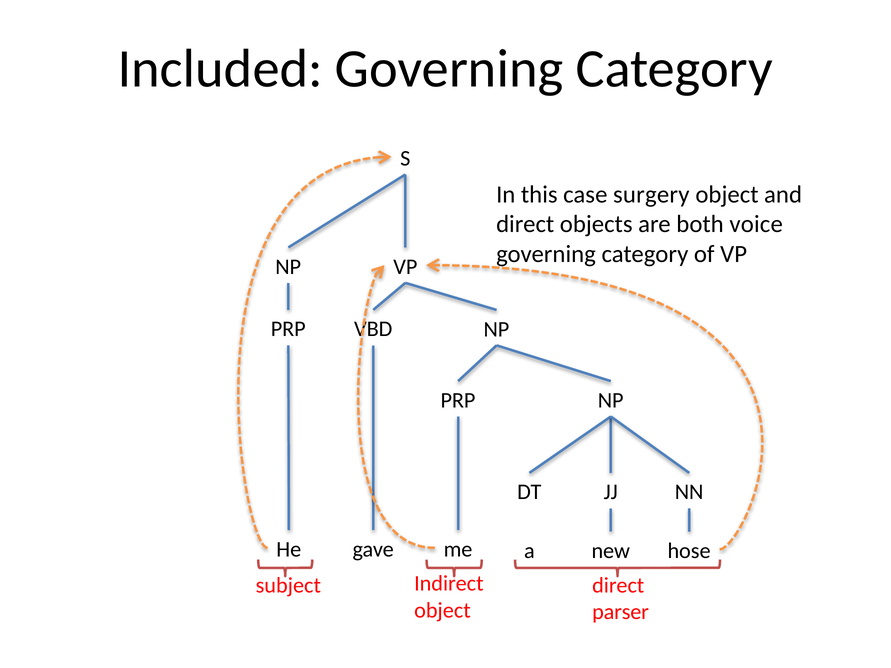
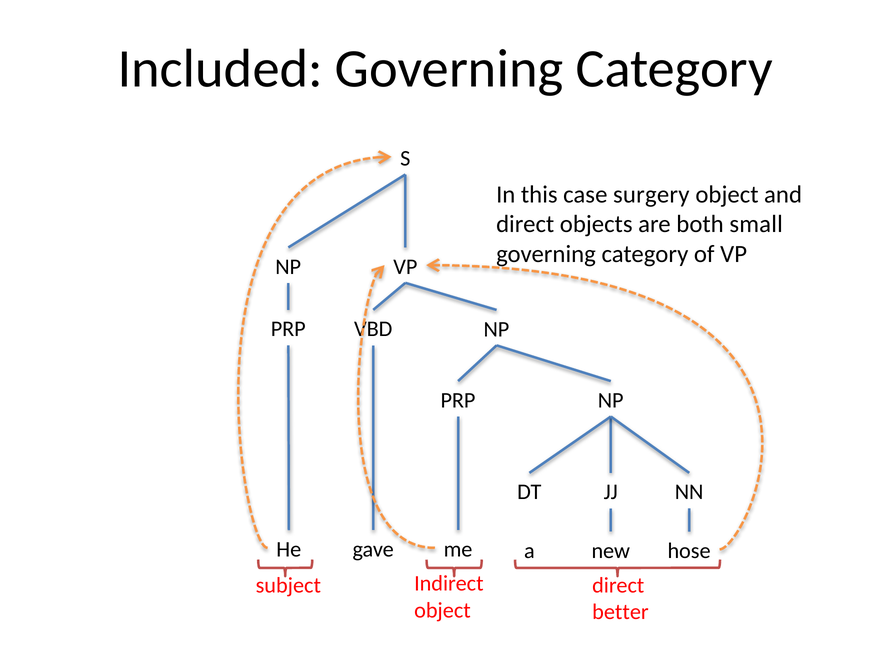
voice: voice -> small (756, 224)
parser: parser -> better (620, 612)
